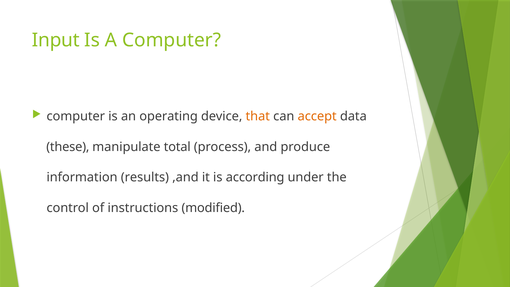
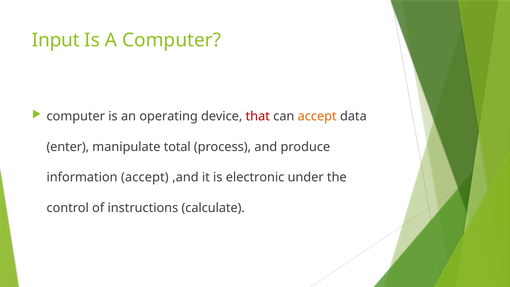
that colour: orange -> red (258, 116)
these: these -> enter (68, 147)
information results: results -> accept (145, 177)
according: according -> electronic (255, 177)
modified: modified -> calculate (213, 208)
